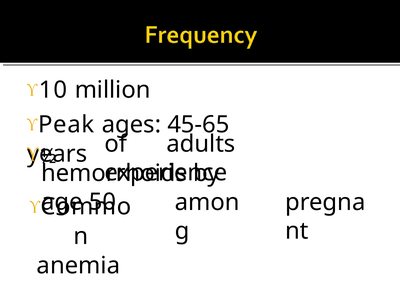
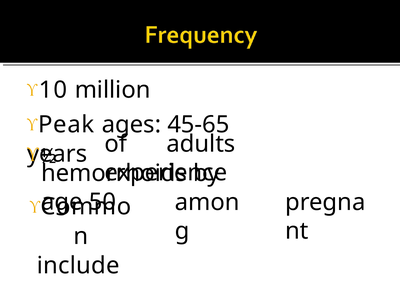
anemia: anemia -> include (78, 266)
